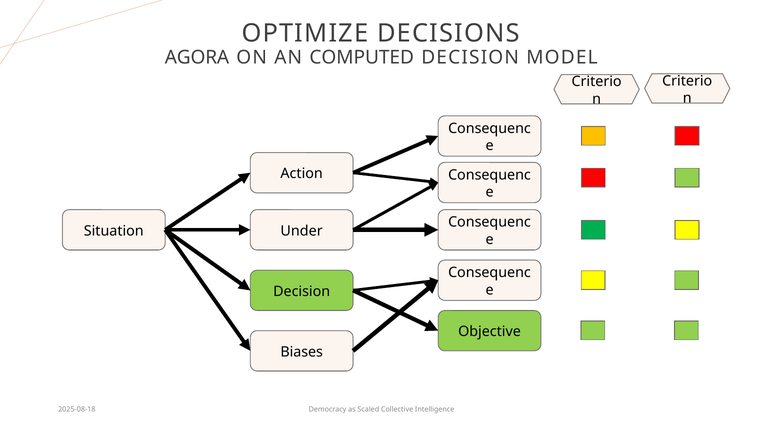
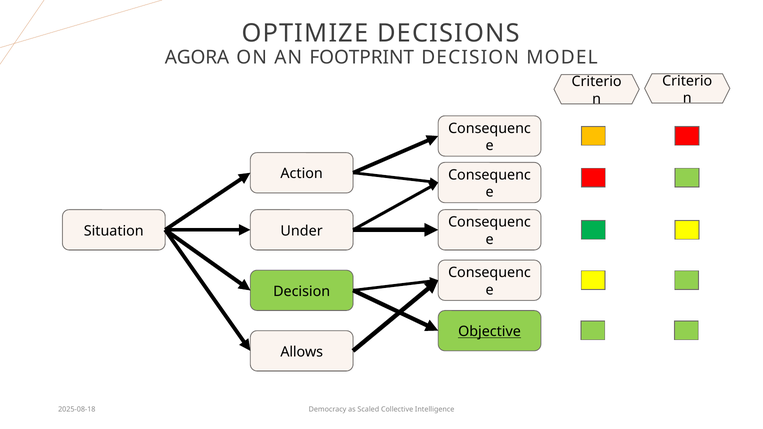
COMPUTED: COMPUTED -> FOOTPRINT (362, 58)
Objective underline: none -> present (490, 332)
Biases: Biases -> Allows (302, 352)
